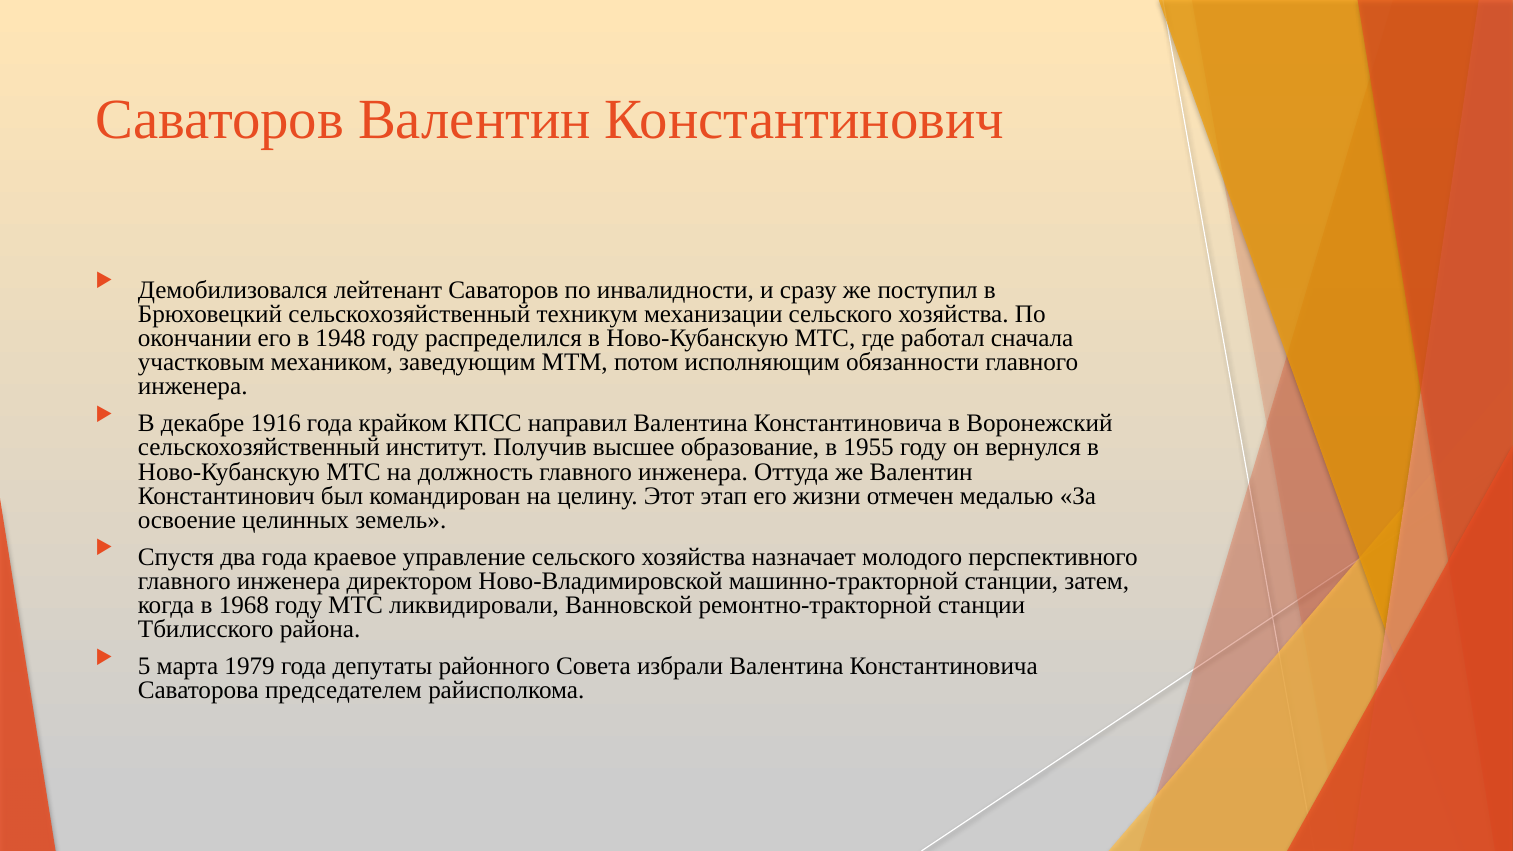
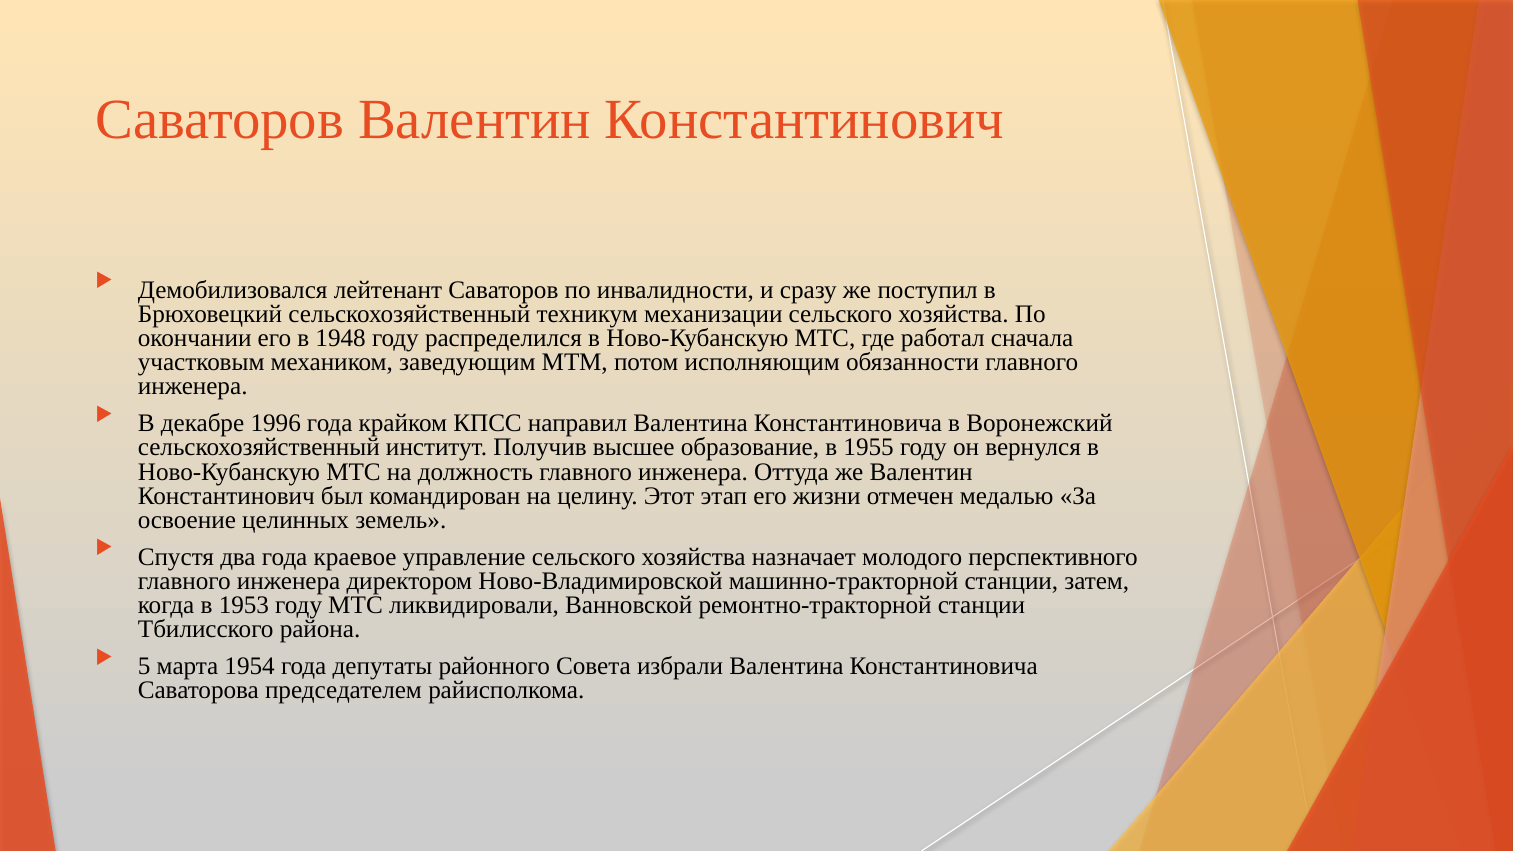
1916: 1916 -> 1996 (276, 423)
1968: 1968 -> 1953 (244, 605)
1979: 1979 -> 1954 (250, 666)
